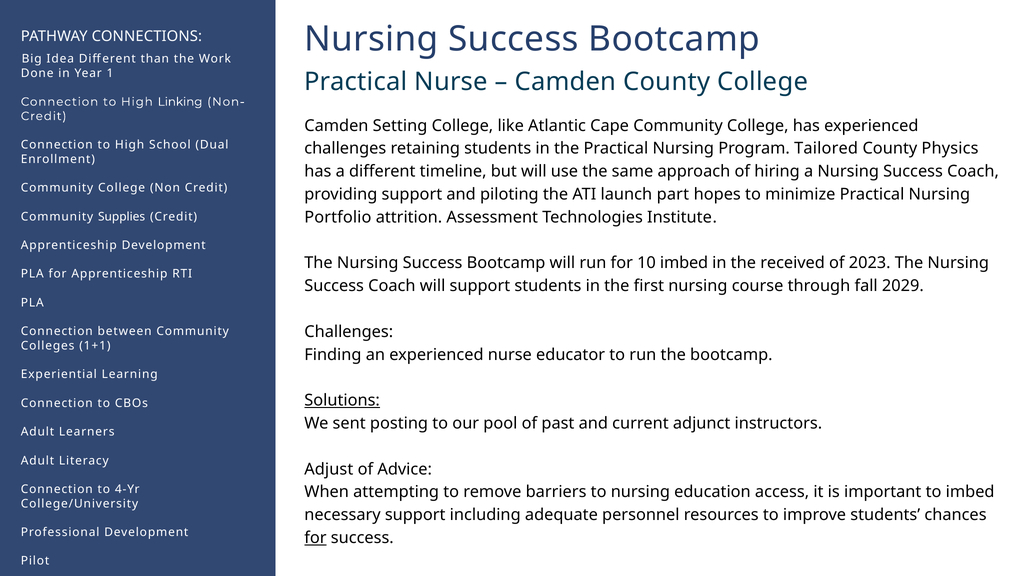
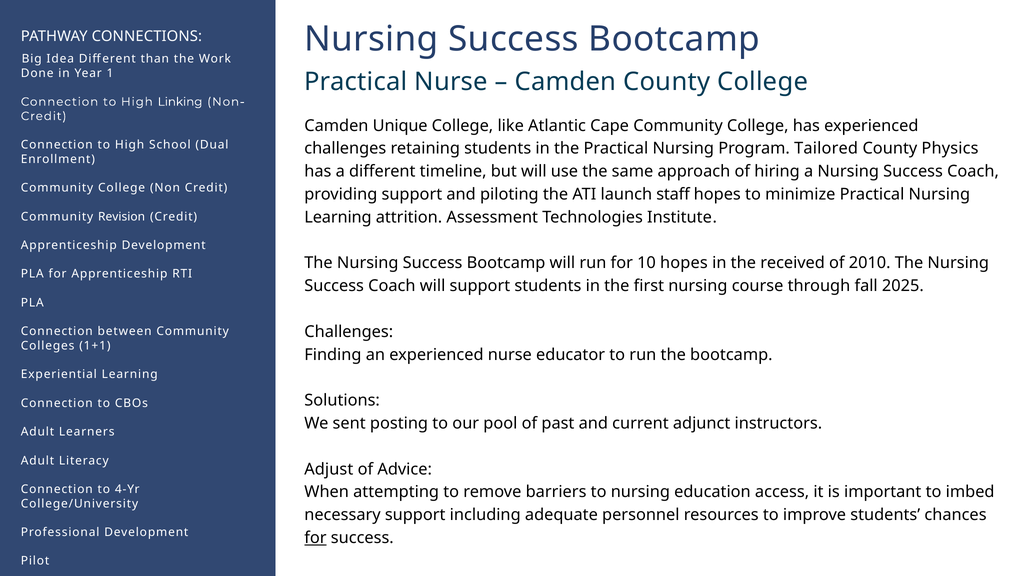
Setting: Setting -> Unique (400, 126)
part: part -> staff (673, 194)
Portfolio: Portfolio -> Learning (338, 217)
Supplies: Supplies -> Revision (122, 217)
10 imbed: imbed -> hopes (684, 263)
2023: 2023 -> 2010 (870, 263)
2029: 2029 -> 2025 (903, 286)
Solutions underline: present -> none (342, 400)
